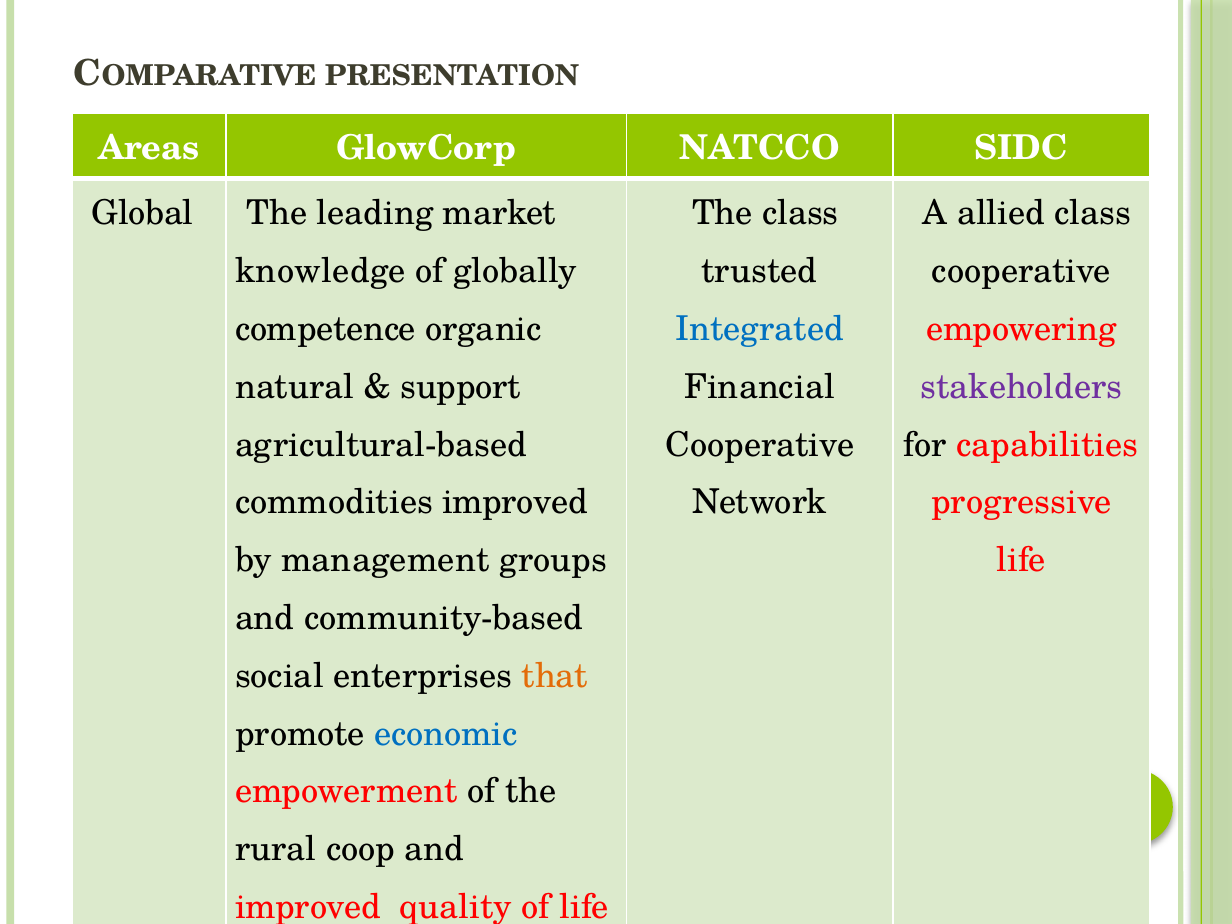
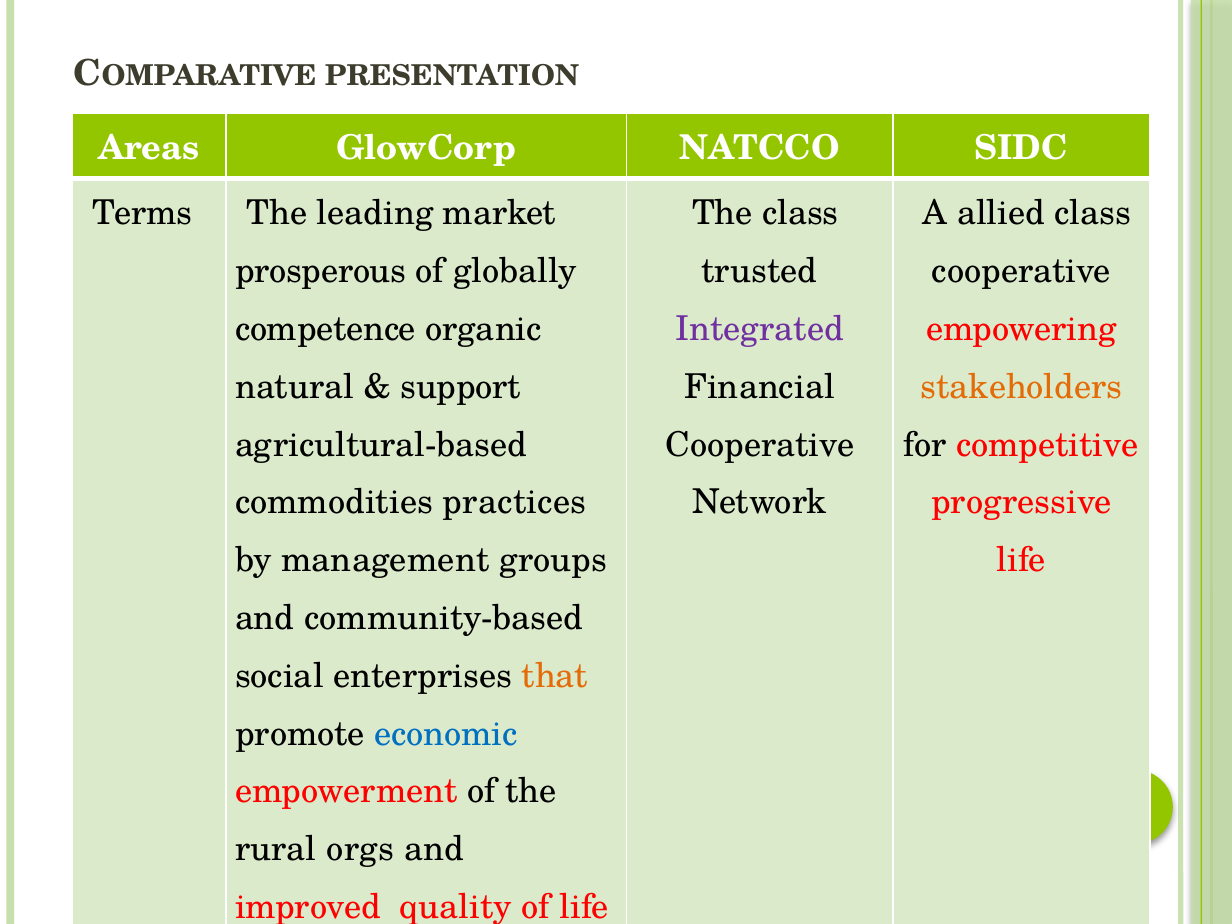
Global: Global -> Terms (143, 213)
knowledge: knowledge -> prosperous (321, 271)
Integrated colour: blue -> purple (760, 329)
stakeholders colour: purple -> orange (1022, 387)
capabilities: capabilities -> competitive (1048, 445)
commodities improved: improved -> practices (515, 503)
coop: coop -> orgs (361, 849)
